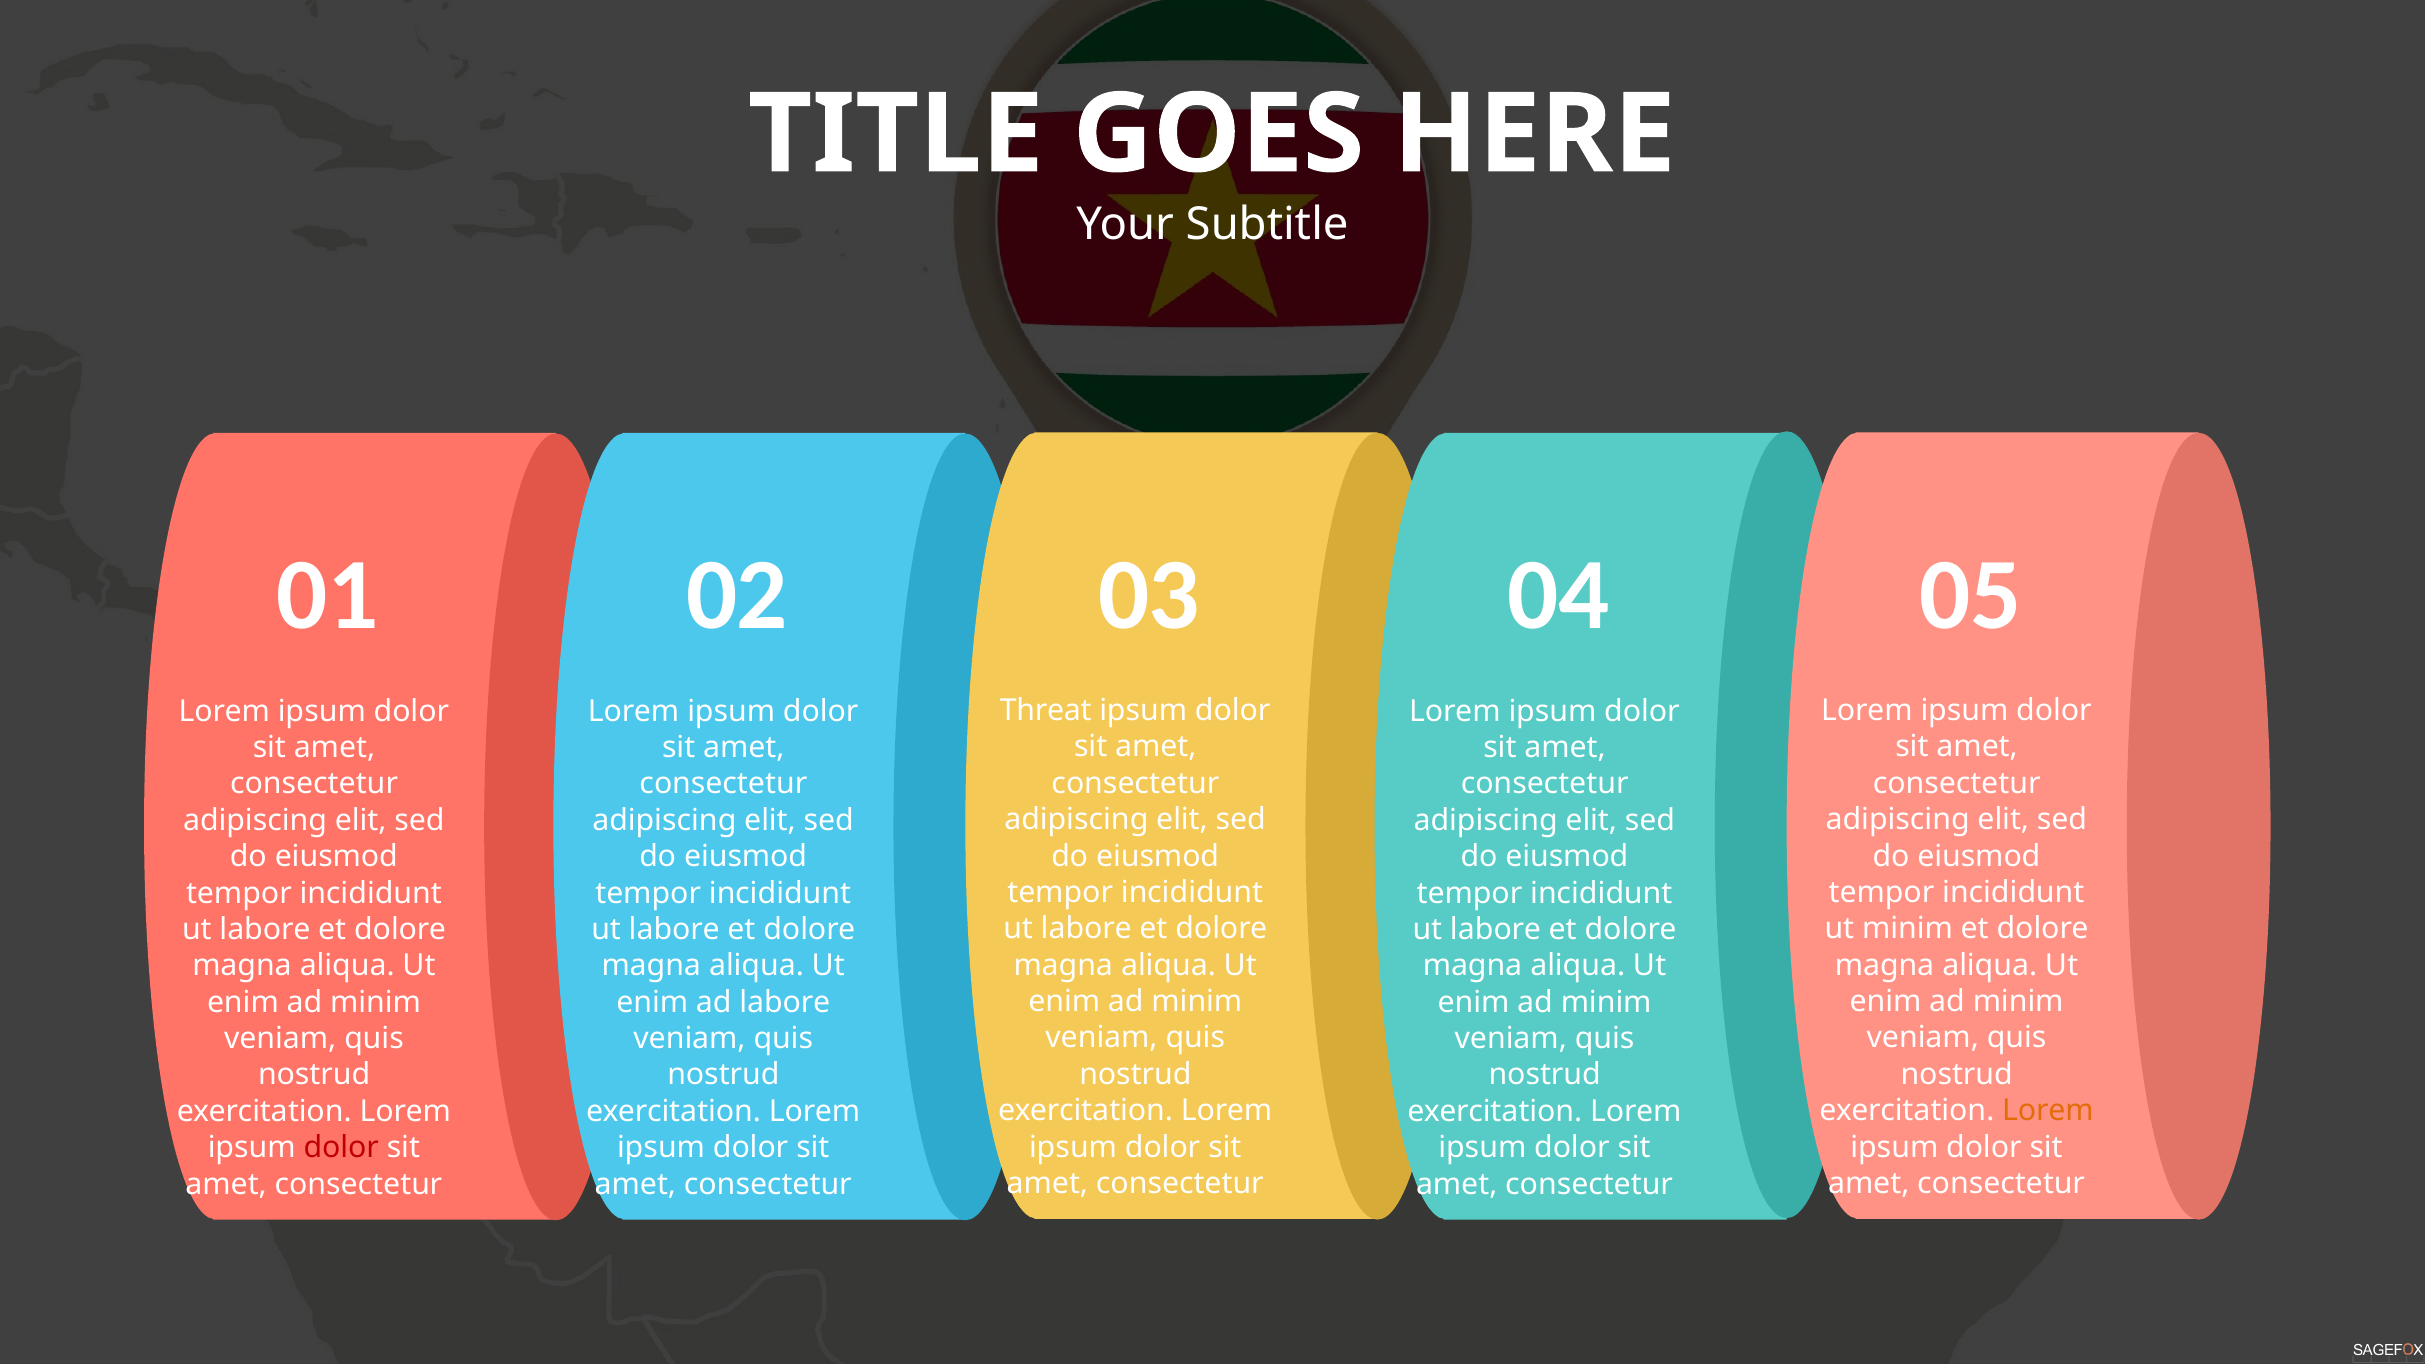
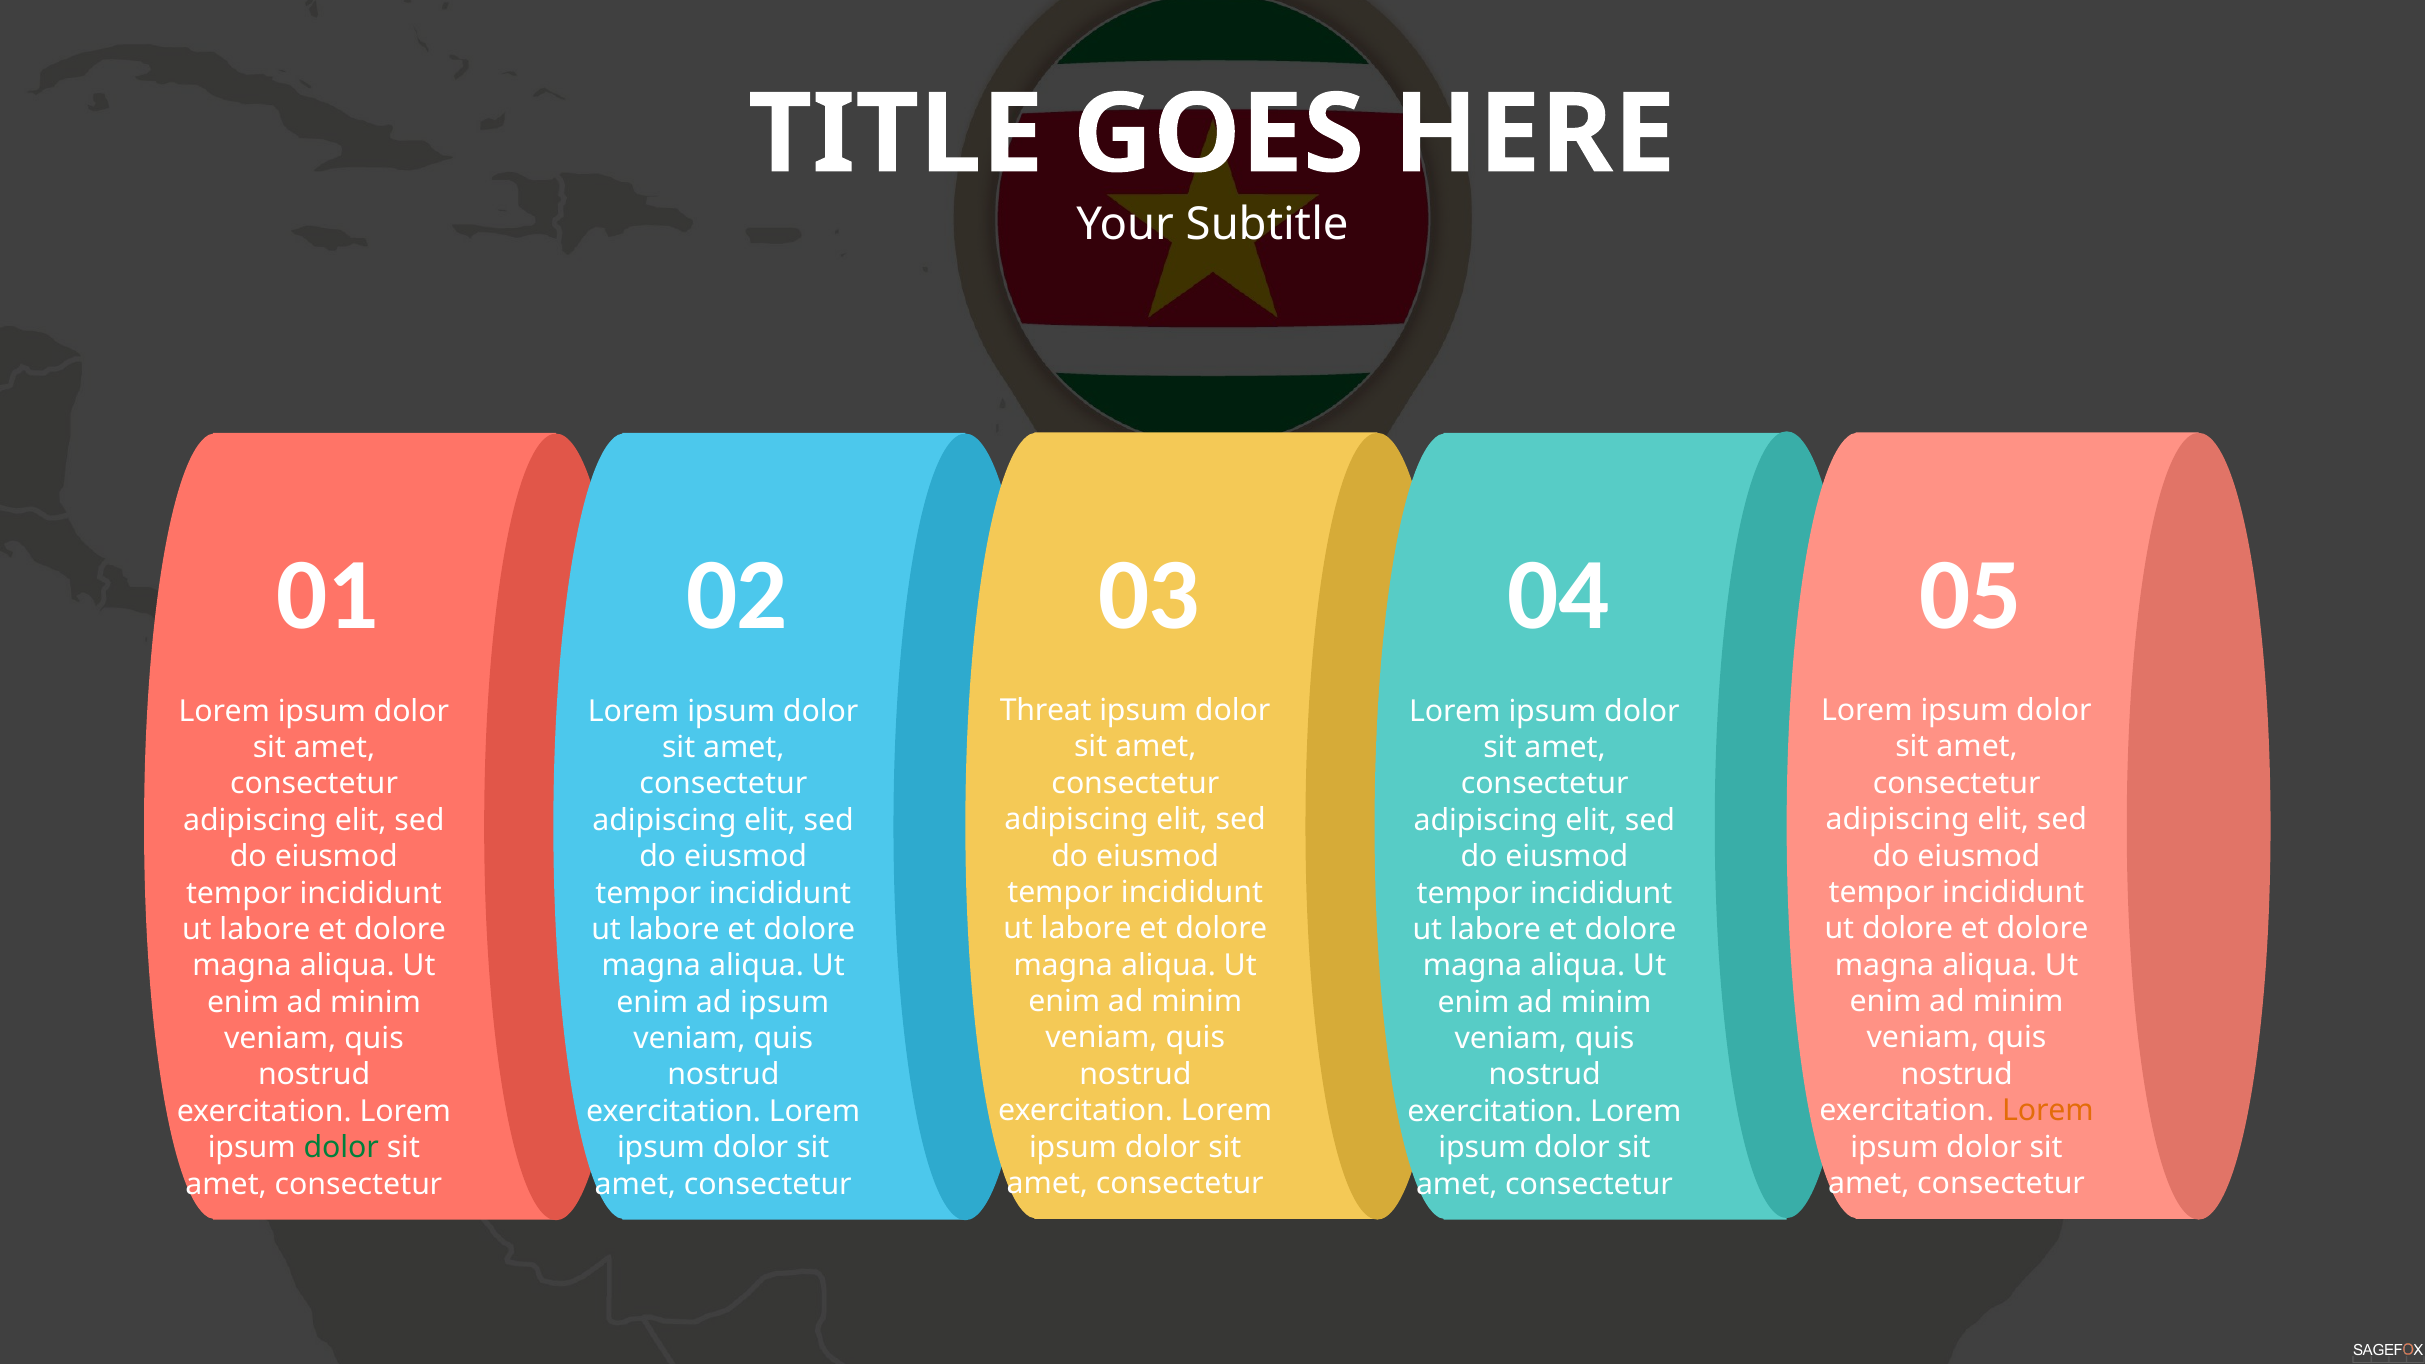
ut minim: minim -> dolore (1908, 929)
ad labore: labore -> ipsum (785, 1002)
dolor colour: red -> green (341, 1148)
